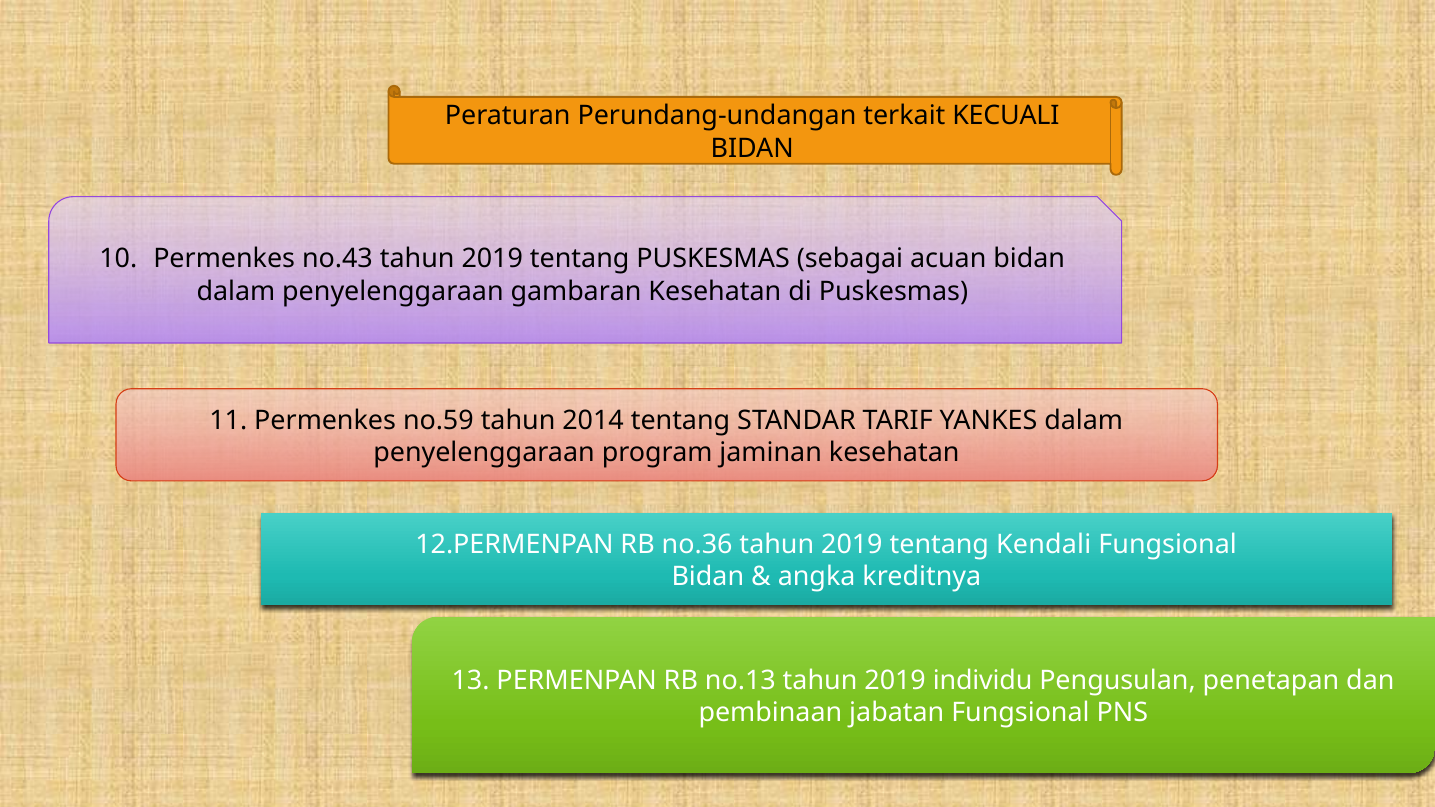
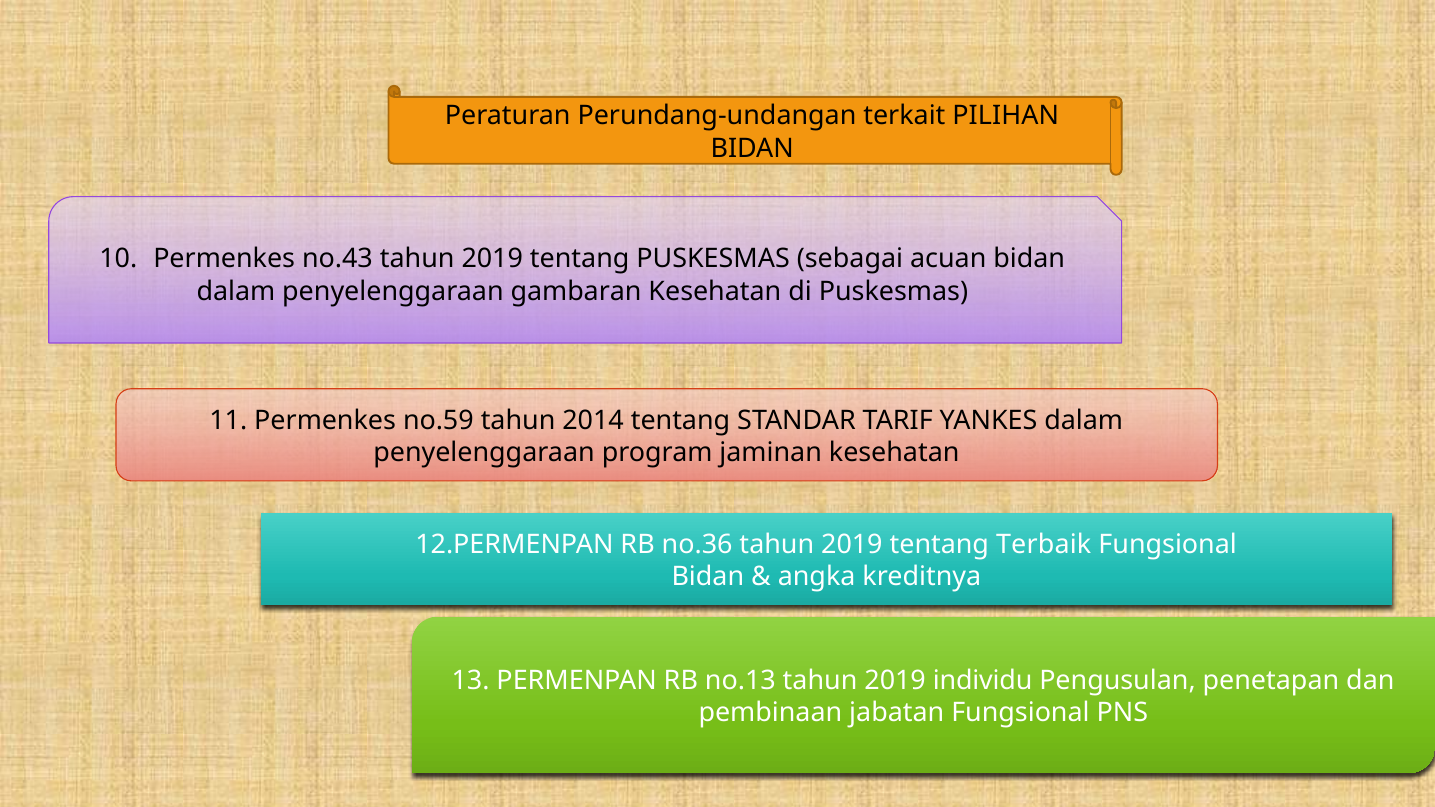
KECUALI: KECUALI -> PILIHAN (1006, 116)
Kendali: Kendali -> Terbaik (1044, 545)
